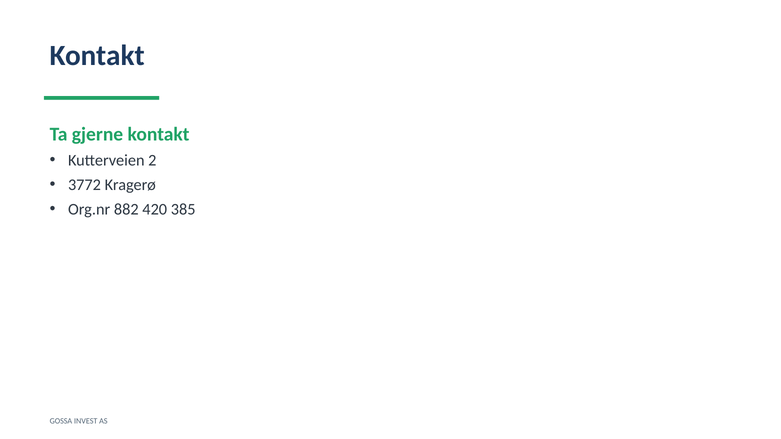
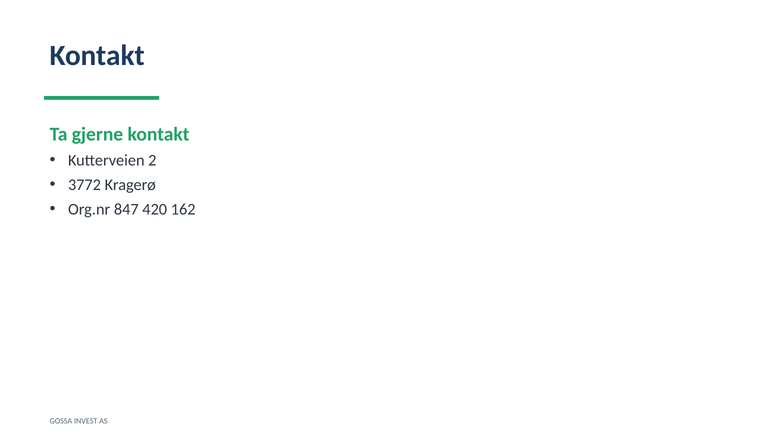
882: 882 -> 847 (126, 209)
385: 385 -> 162 (183, 209)
